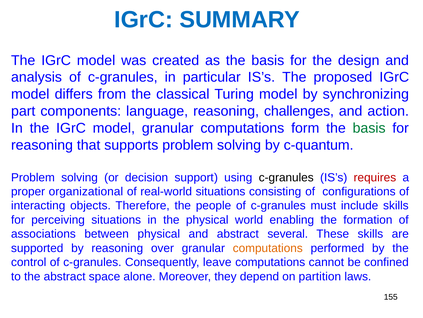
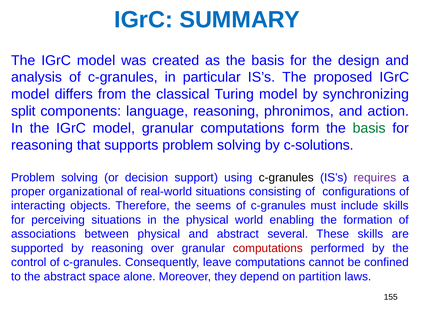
part: part -> split (23, 111)
challenges: challenges -> phronimos (299, 111)
c-quantum: c-quantum -> c-solutions (319, 145)
requires colour: red -> purple (375, 177)
people: people -> seems (213, 205)
computations colour: orange -> red (268, 248)
